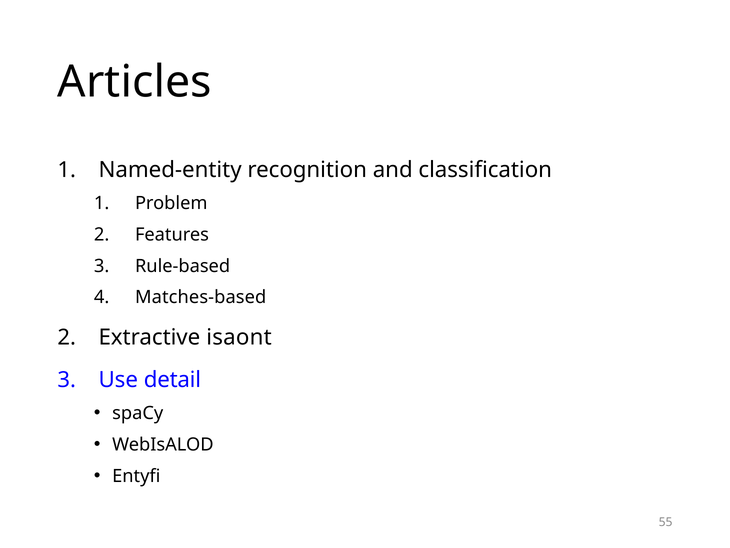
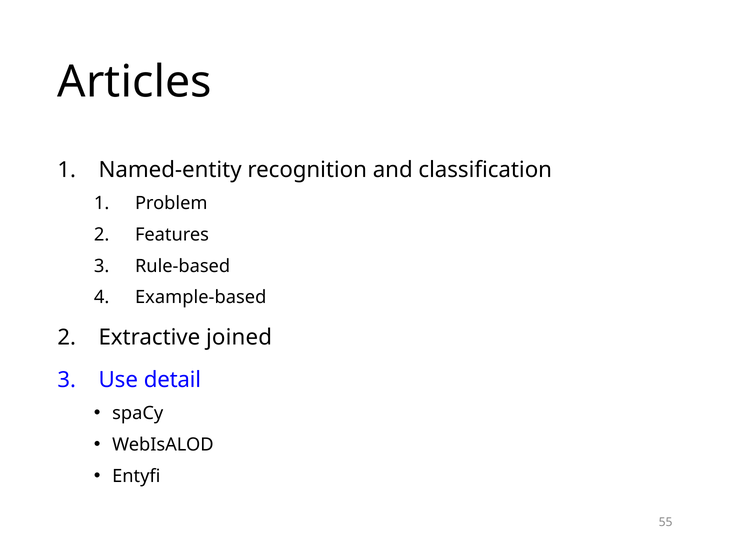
Matches-based: Matches-based -> Example-based (201, 297)
isaont: isaont -> joined (239, 337)
